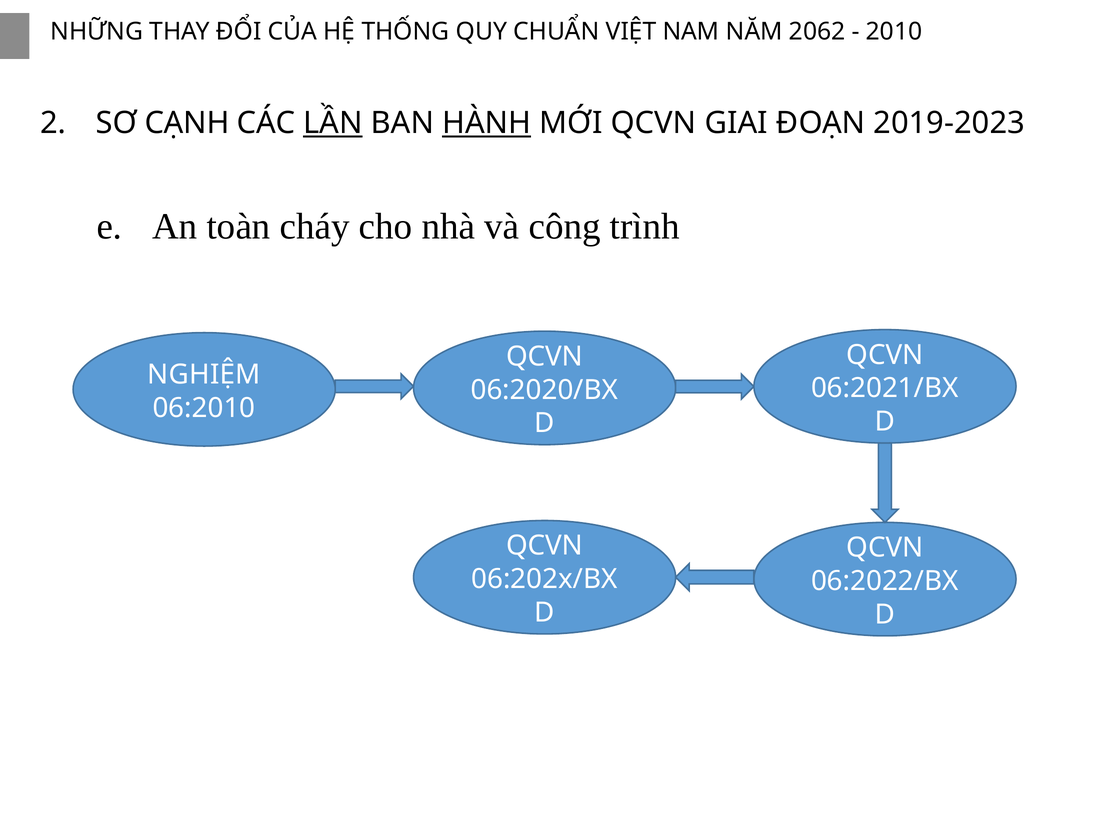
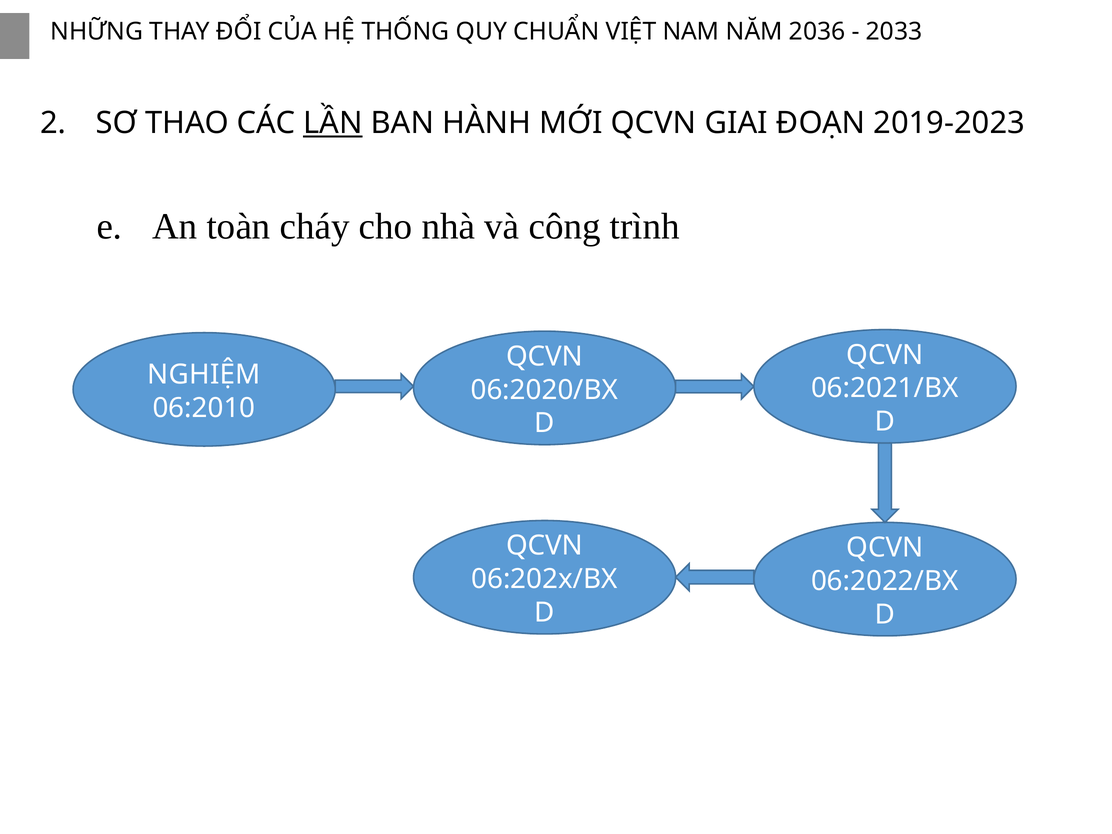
2062: 2062 -> 2036 (817, 31)
2010: 2010 -> 2033 (894, 31)
CẠNH: CẠNH -> THAO (187, 123)
HÀNH underline: present -> none (487, 123)
